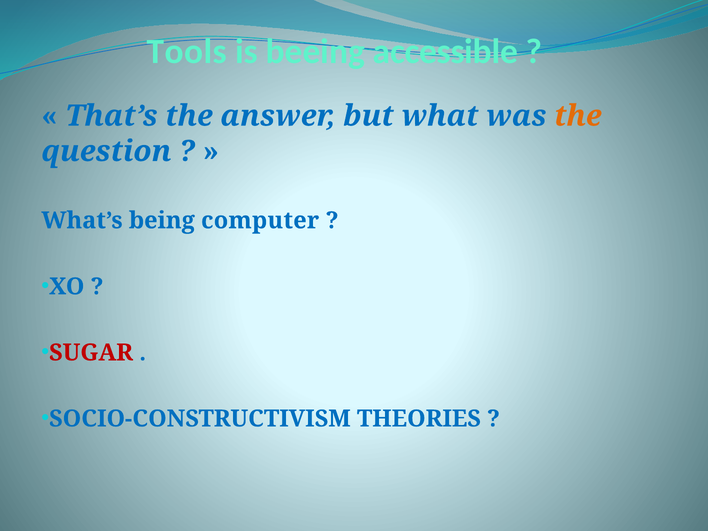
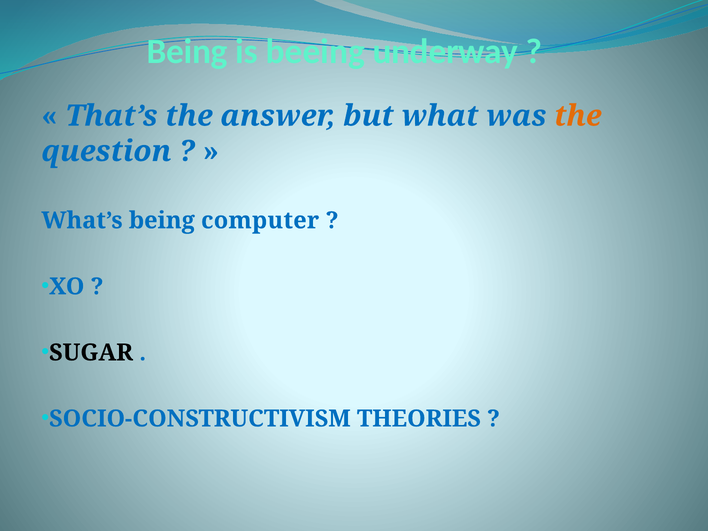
Tools: Tools -> Being (187, 52)
accessible: accessible -> underway (445, 52)
SUGAR colour: red -> black (91, 353)
